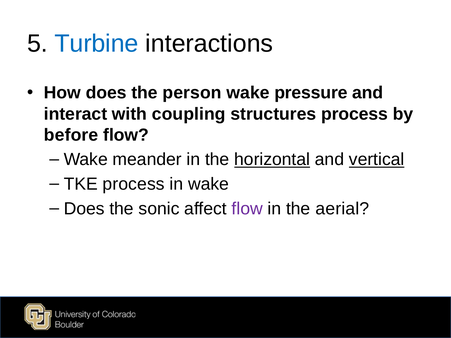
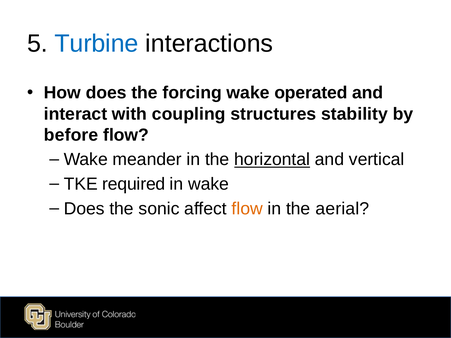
person: person -> forcing (192, 93)
pressure: pressure -> operated (311, 93)
structures process: process -> stability (354, 114)
vertical underline: present -> none (377, 160)
TKE process: process -> required (134, 184)
flow colour: purple -> orange (247, 209)
